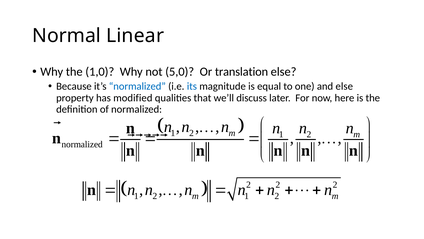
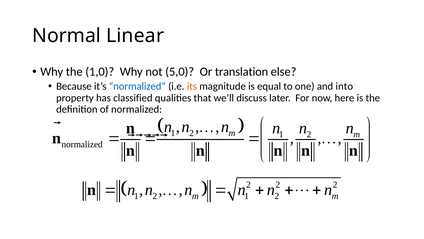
its colour: blue -> orange (192, 86)
and else: else -> into (344, 86)
modified: modified -> classified (133, 98)
